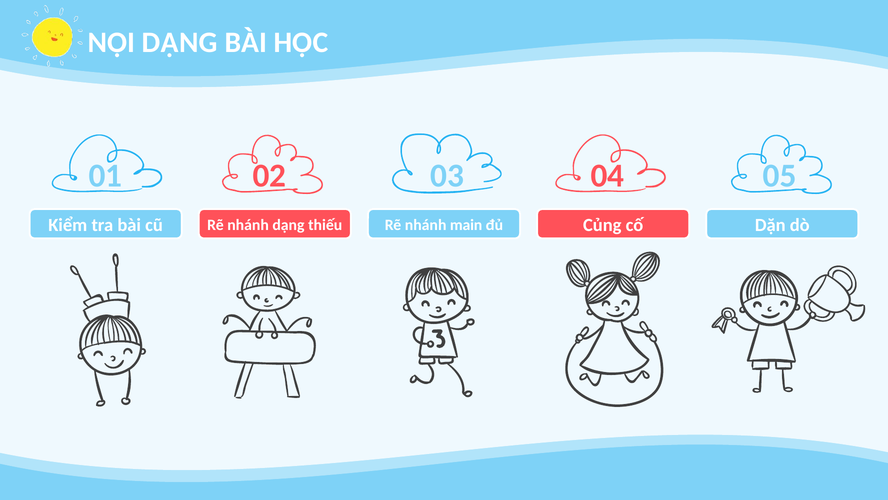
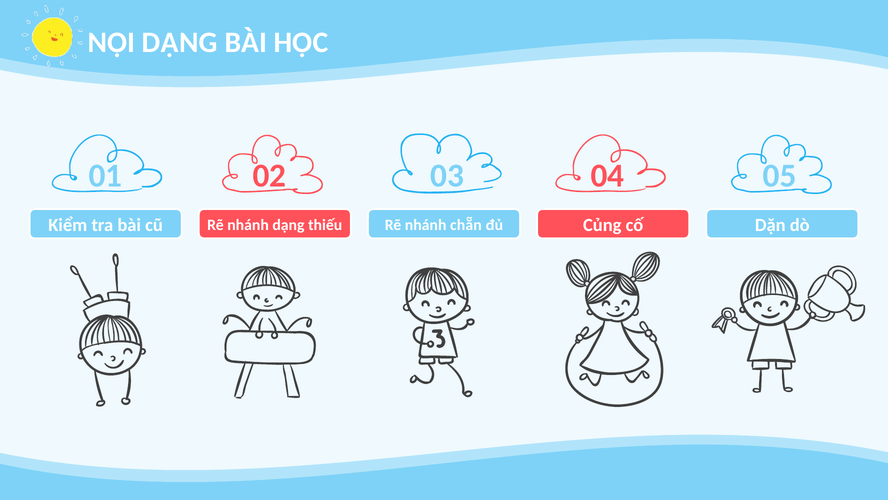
main: main -> chẵn (466, 225)
